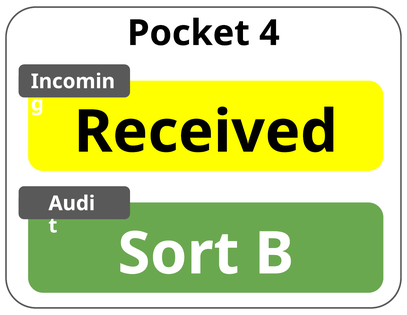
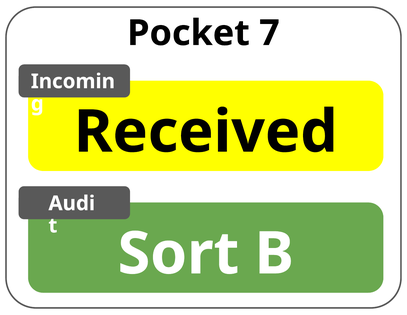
4: 4 -> 7 (269, 33)
